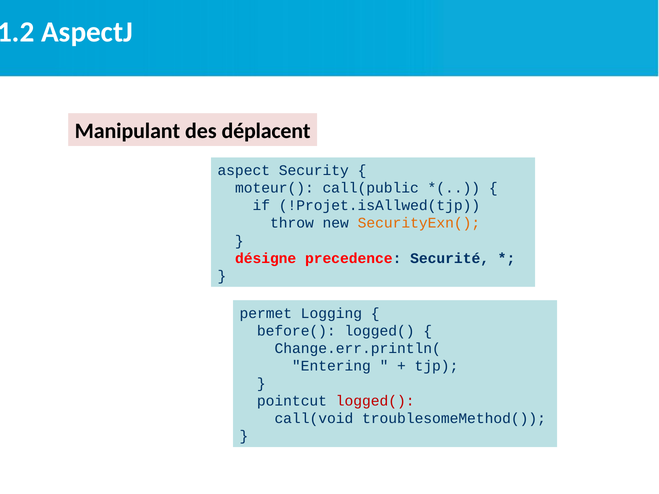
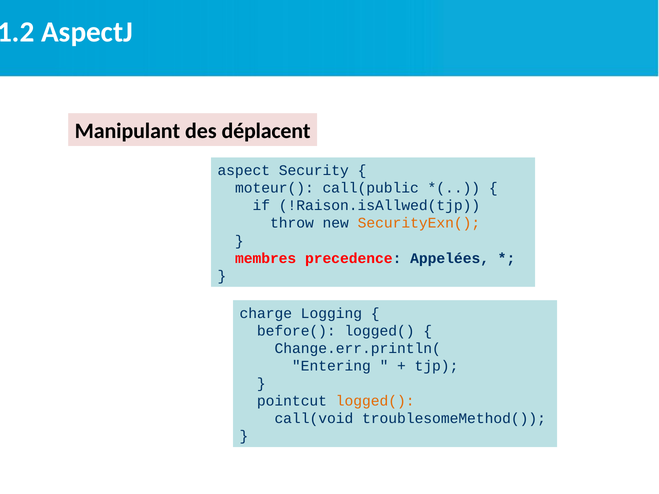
!Projet.isAllwed(tjp: !Projet.isAllwed(tjp -> !Raison.isAllwed(tjp (380, 206)
désigne: désigne -> membres (266, 258)
Securité: Securité -> Appelées (450, 258)
permet: permet -> charge (266, 313)
logged( colour: red -> orange (375, 401)
